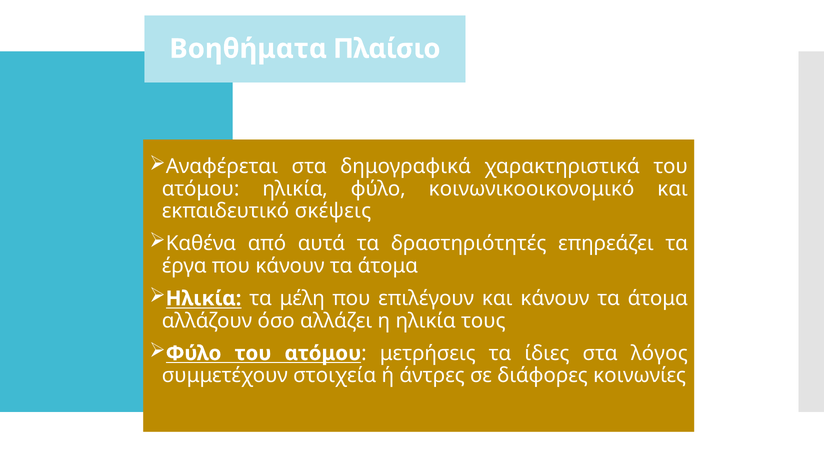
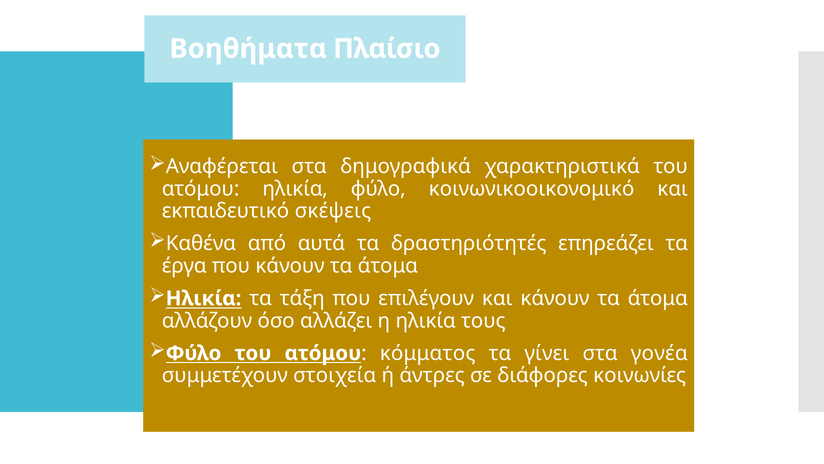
μέλη: μέλη -> τάξη (302, 298)
μετρήσεις: μετρήσεις -> κόμματος (428, 353)
ίδιες: ίδιες -> γίνει (547, 353)
λόγος: λόγος -> γονέα (659, 353)
